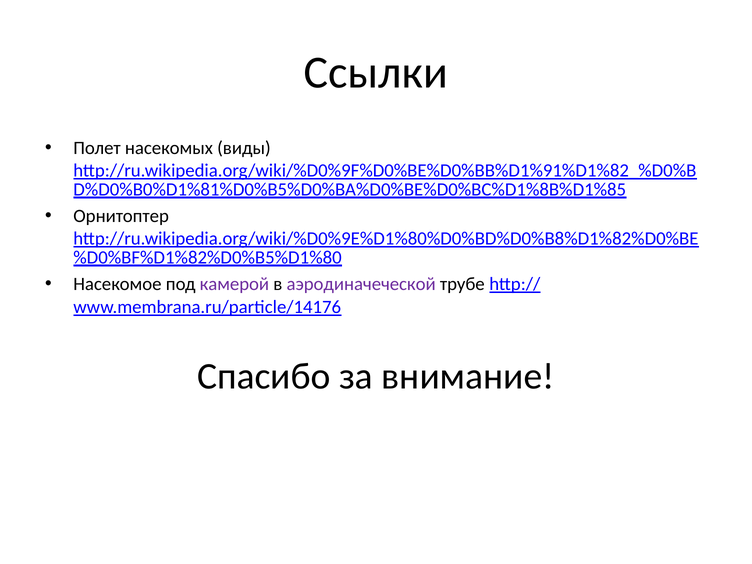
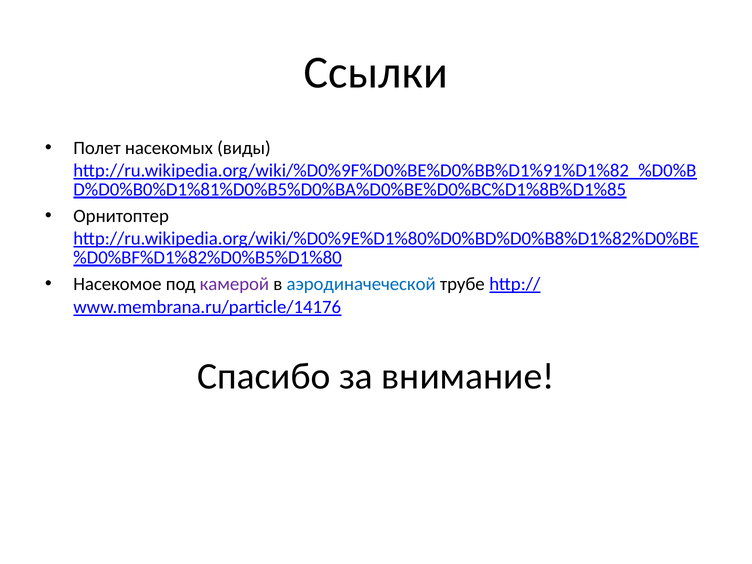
аэродиначеческой colour: purple -> blue (361, 284)
